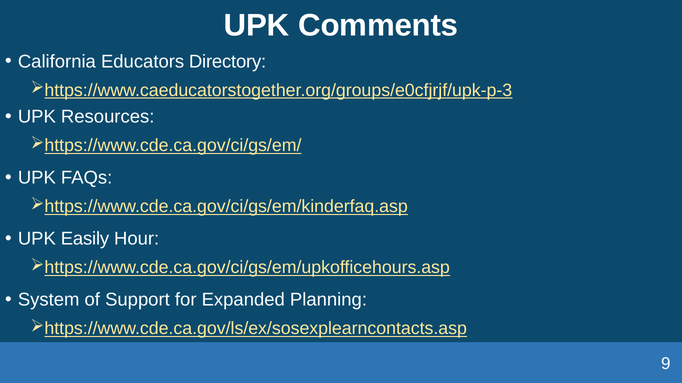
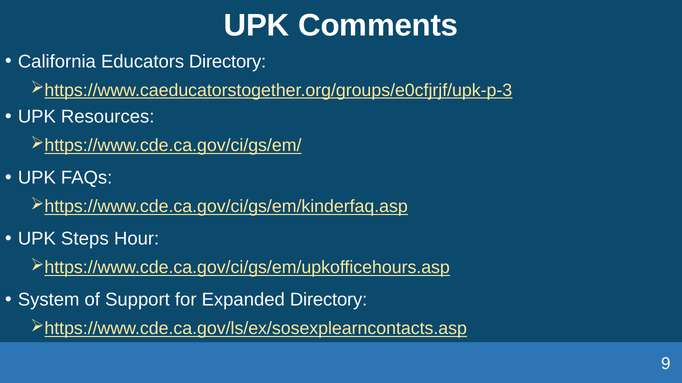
Easily: Easily -> Steps (85, 239)
Expanded Planning: Planning -> Directory (329, 300)
